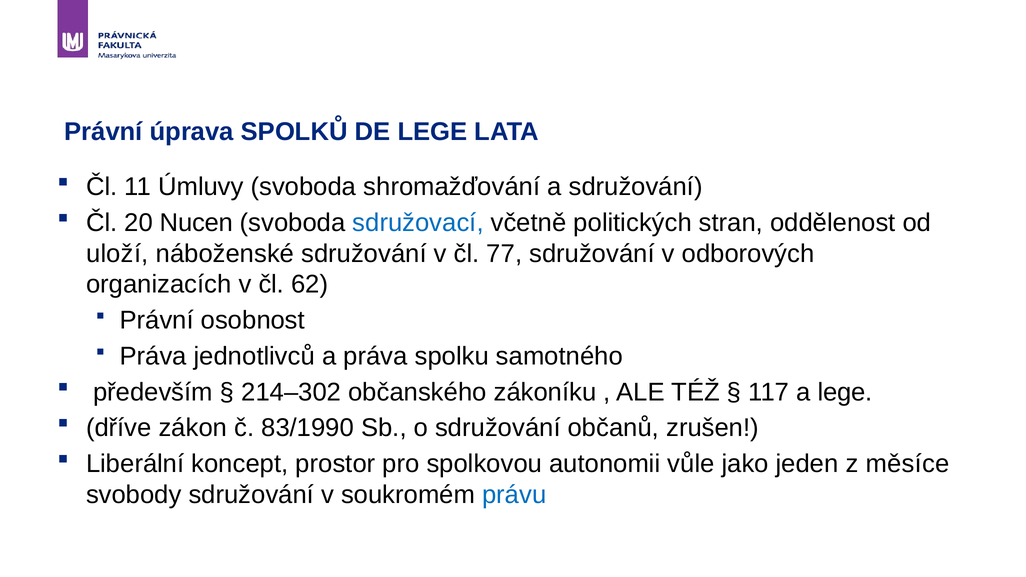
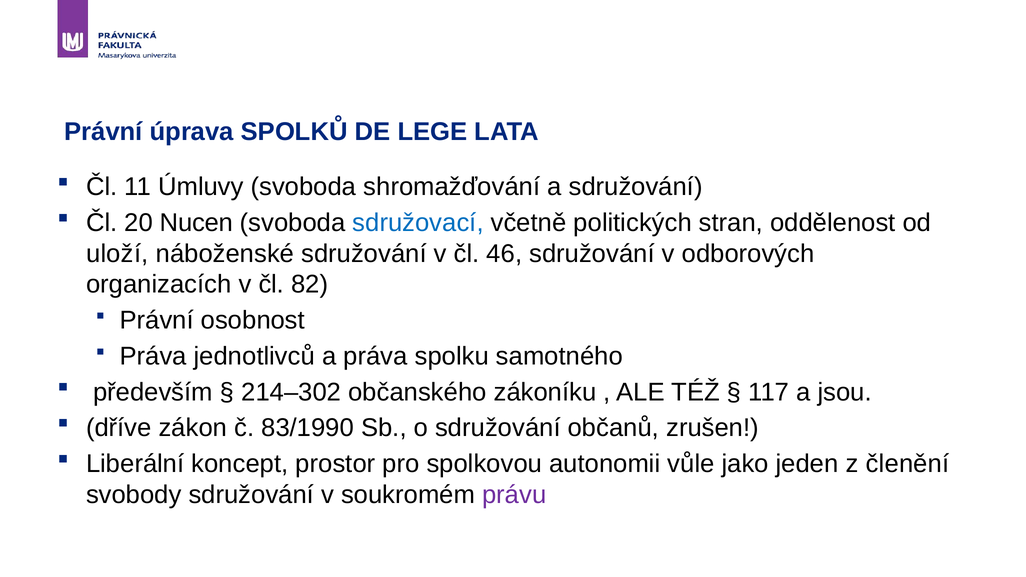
77: 77 -> 46 (504, 254)
62: 62 -> 82 (310, 284)
a lege: lege -> jsou (845, 392)
měsíce: měsíce -> členění (908, 464)
právu colour: blue -> purple (514, 495)
